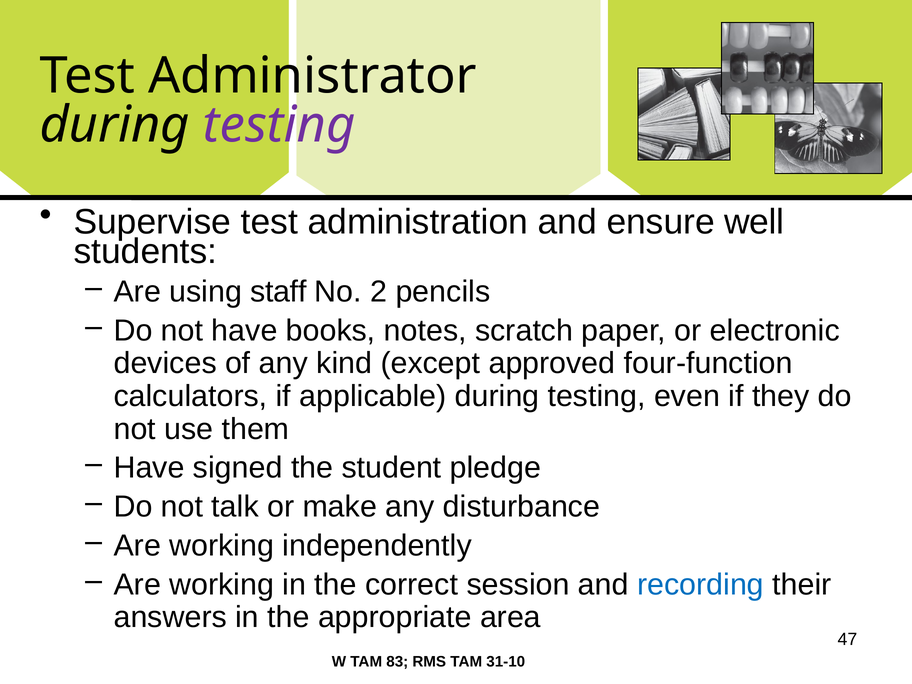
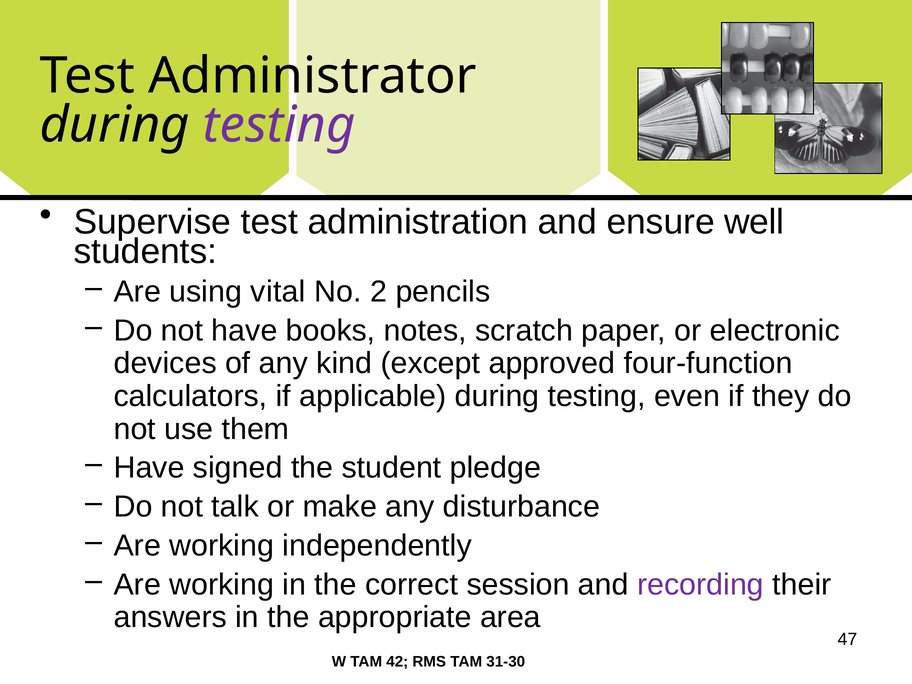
staff: staff -> vital (278, 292)
recording colour: blue -> purple (701, 585)
83: 83 -> 42 (397, 662)
31-10: 31-10 -> 31-30 (506, 662)
